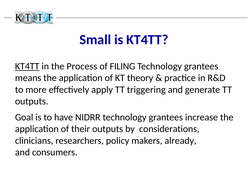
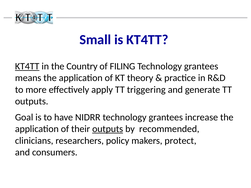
Process: Process -> Country (82, 66)
outputs underline: none -> present (108, 129)
considerations: considerations -> recommended (169, 129)
already: already -> protect (180, 141)
